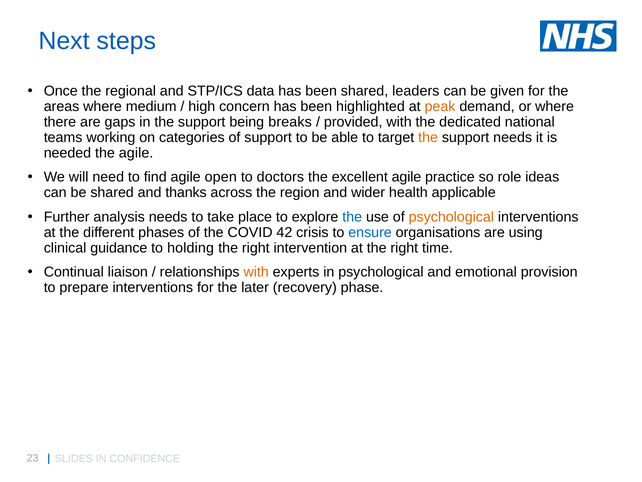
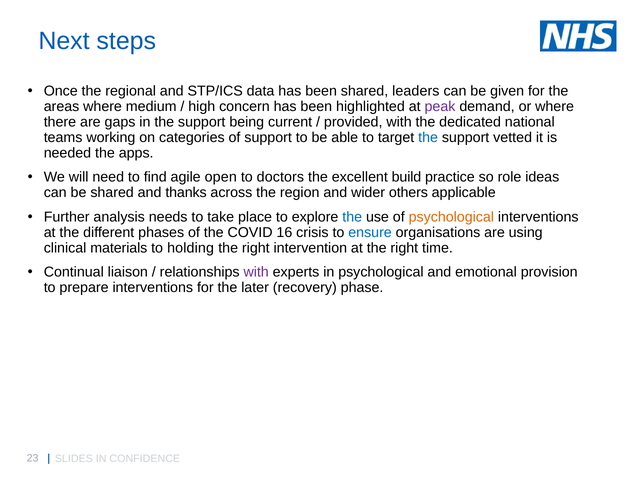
peak colour: orange -> purple (440, 107)
breaks: breaks -> current (290, 122)
the colour: orange -> blue (428, 137)
support needs: needs -> vetted (513, 137)
the agile: agile -> apps (136, 153)
excellent agile: agile -> build (406, 177)
health: health -> others (408, 192)
42: 42 -> 16 (284, 232)
guidance: guidance -> materials (119, 248)
with colour: orange -> purple (256, 272)
